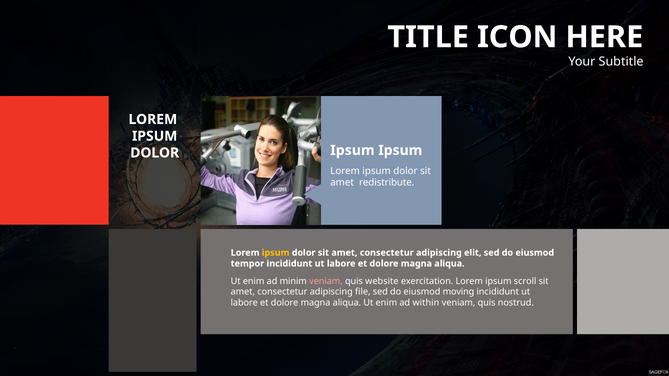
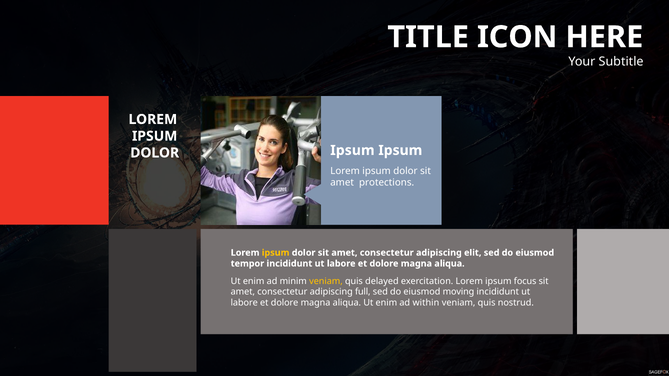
redistribute: redistribute -> protections (387, 183)
veniam colour: pink -> yellow (326, 281)
website: website -> delayed (382, 281)
scroll: scroll -> focus (525, 281)
file: file -> full (363, 292)
